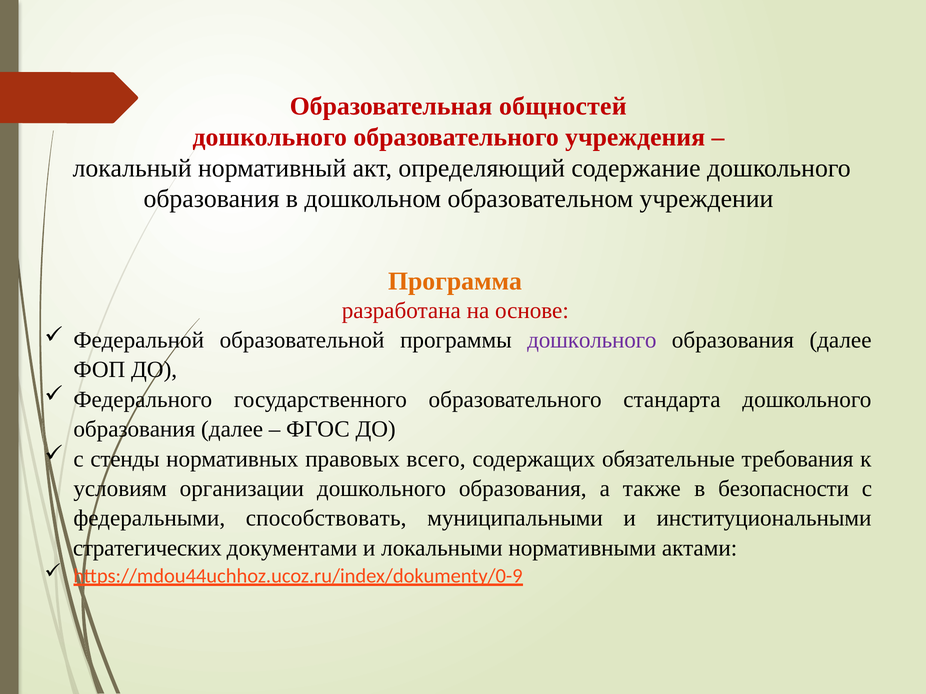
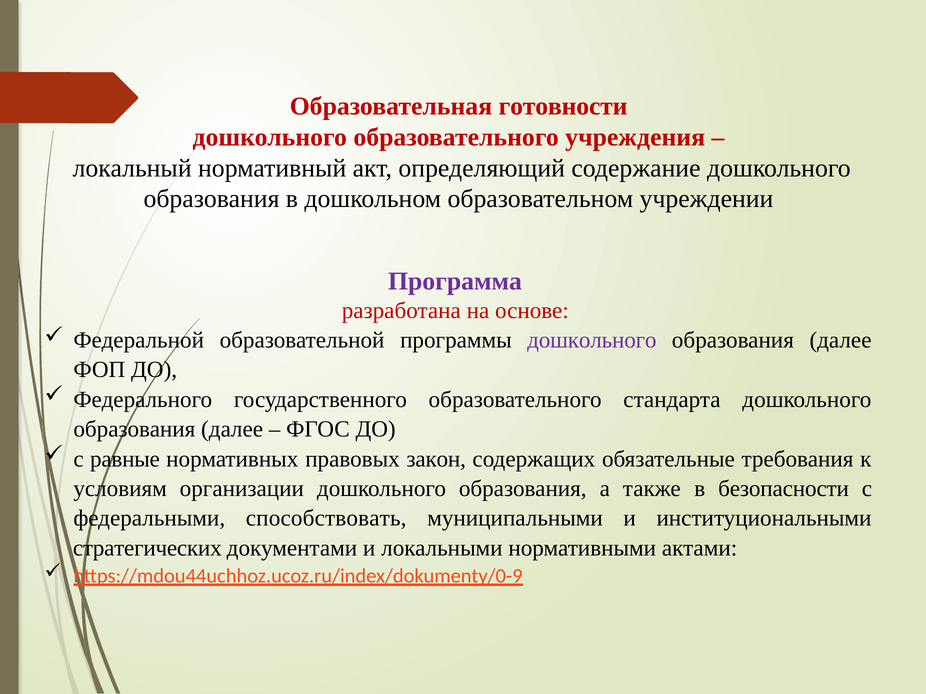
общностей: общностей -> готовности (563, 106)
Программа colour: orange -> purple (455, 282)
стенды: стенды -> равные (125, 459)
всего: всего -> закон (436, 459)
